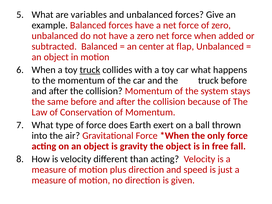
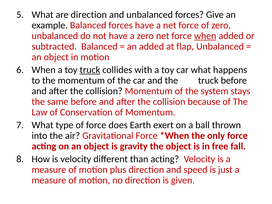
are variables: variables -> direction (89, 15)
when underline: none -> present (205, 36)
an center: center -> added (152, 47)
